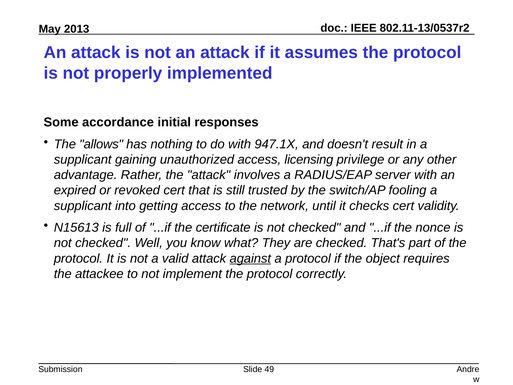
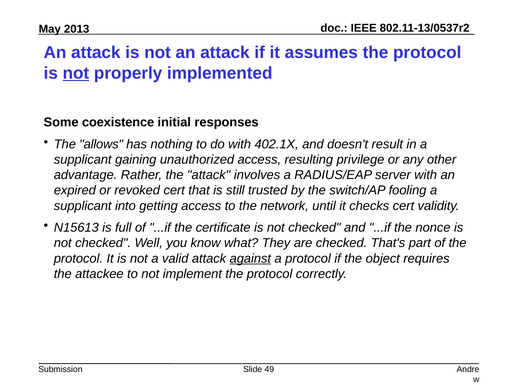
not underline: none -> present (76, 73)
accordance: accordance -> coexistence (118, 122)
947.1X: 947.1X -> 402.1X (277, 144)
licensing: licensing -> resulting (309, 160)
